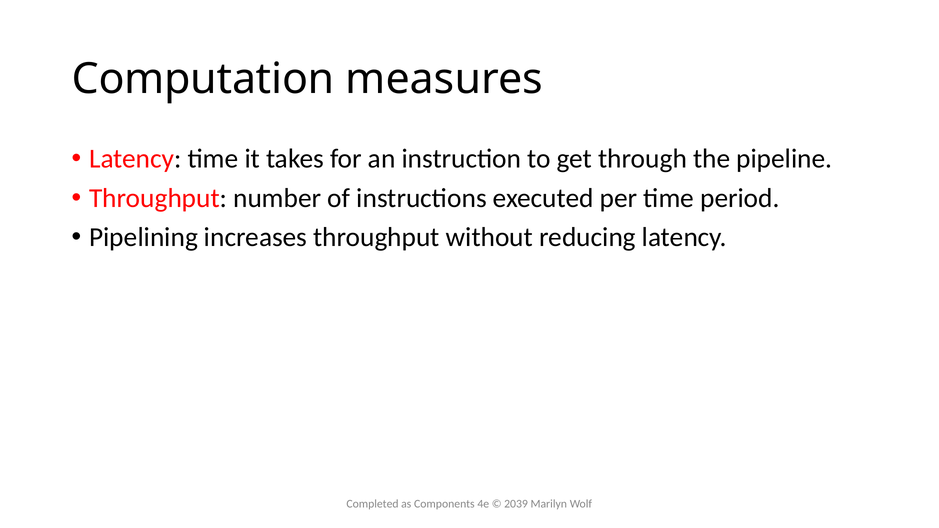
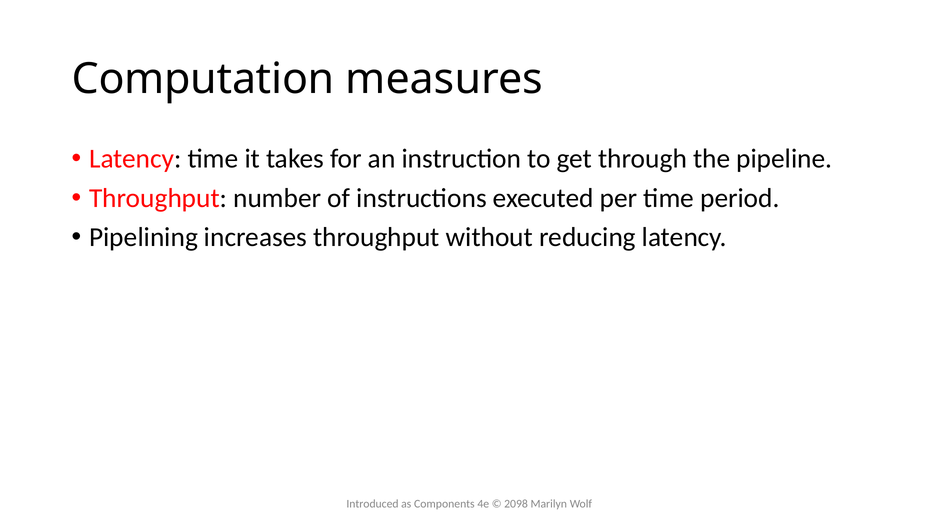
Completed: Completed -> Introduced (373, 504)
2039: 2039 -> 2098 (516, 504)
